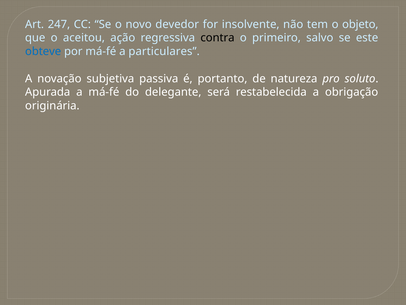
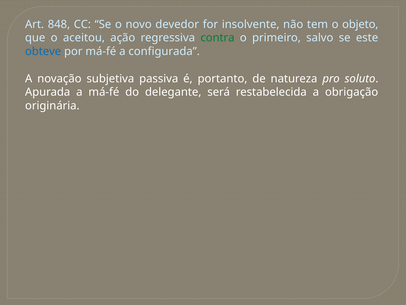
247: 247 -> 848 (59, 24)
contra colour: black -> green (217, 38)
particulares: particulares -> configurada (164, 51)
